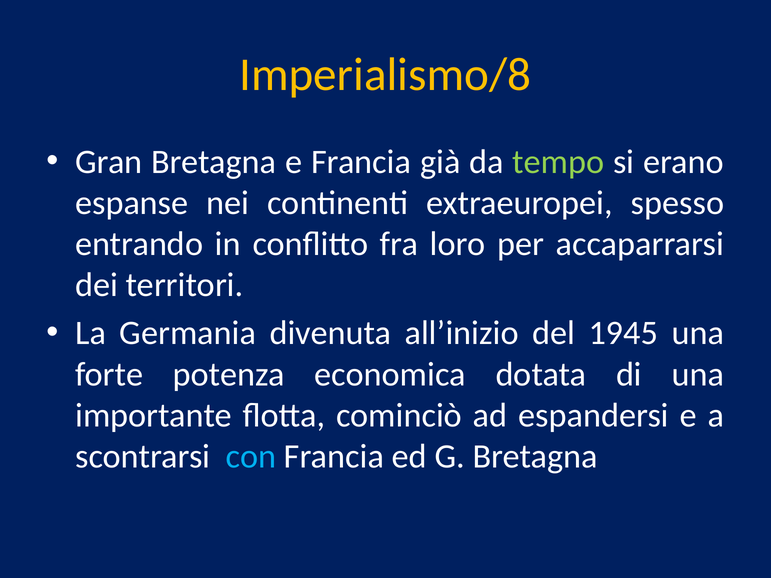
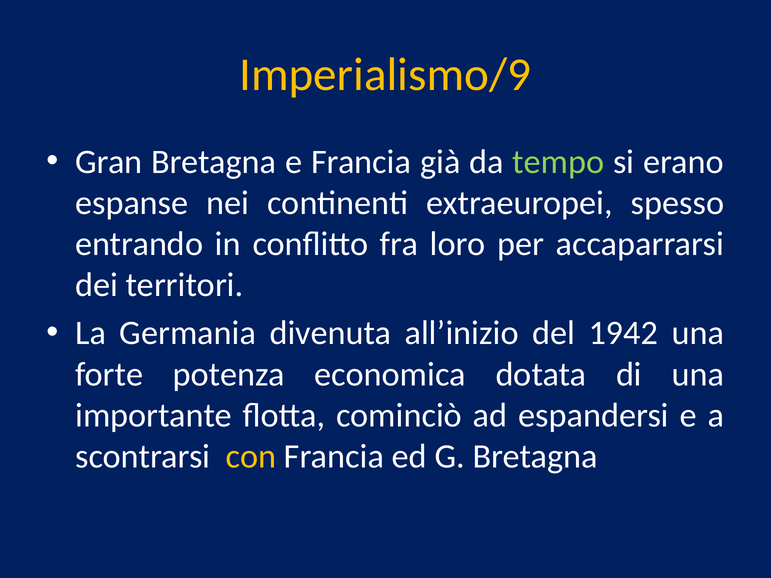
Imperialismo/8: Imperialismo/8 -> Imperialismo/9 (385, 75)
1945: 1945 -> 1942 (623, 333)
con colour: light blue -> yellow (251, 457)
